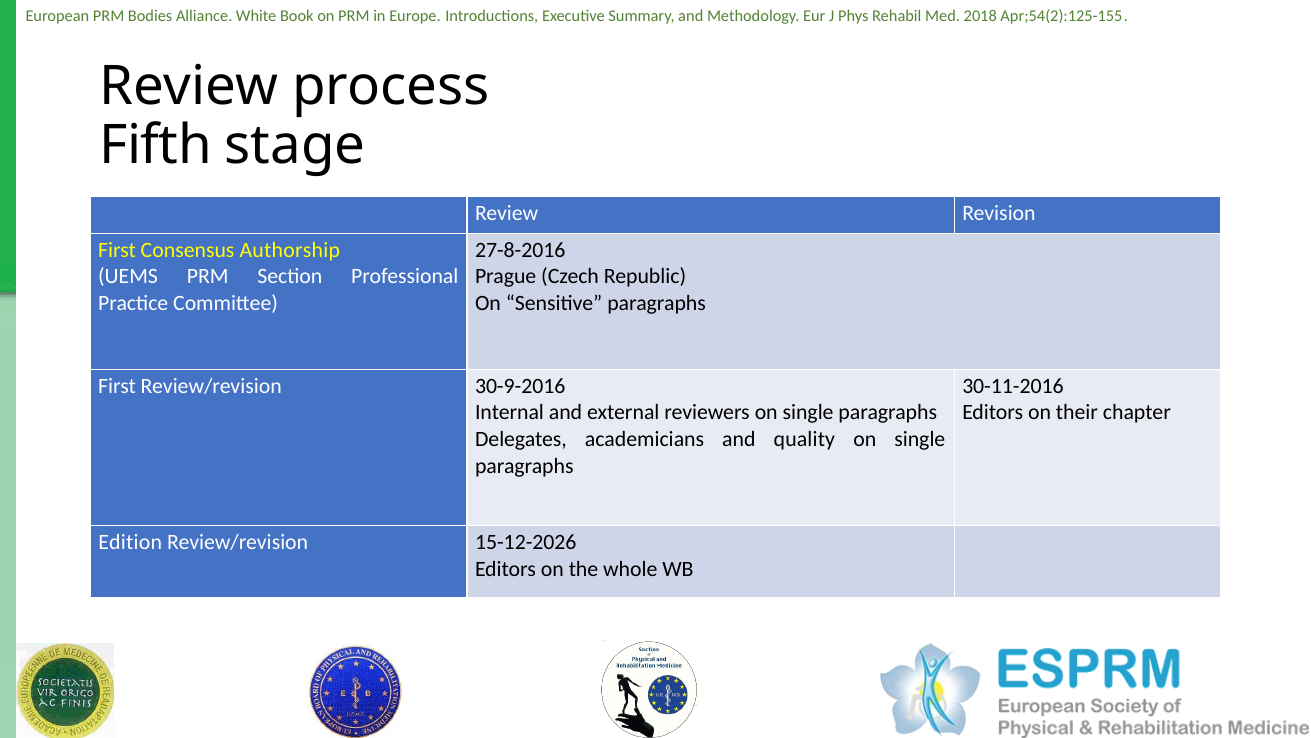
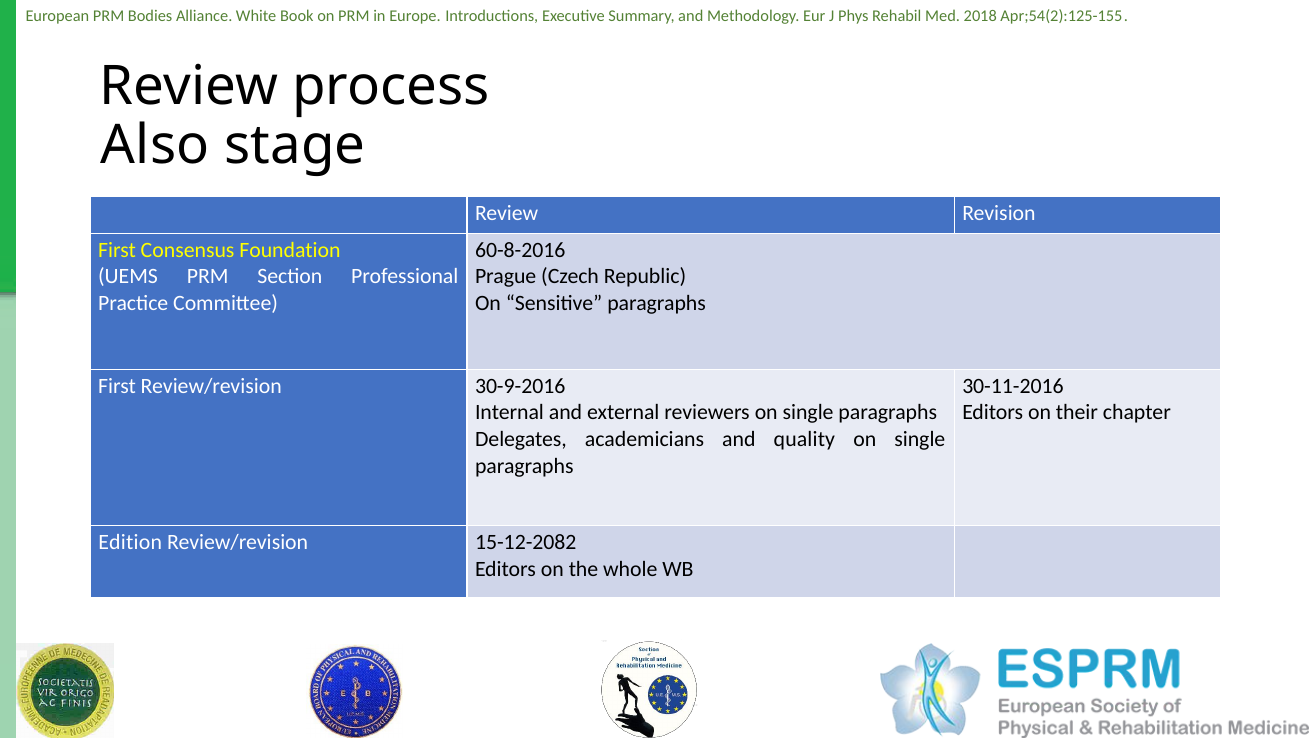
Fifth: Fifth -> Also (155, 145)
Authorship: Authorship -> Foundation (290, 250)
27-8-2016: 27-8-2016 -> 60-8-2016 (520, 250)
15-12-2026: 15-12-2026 -> 15-12-2082 (526, 542)
